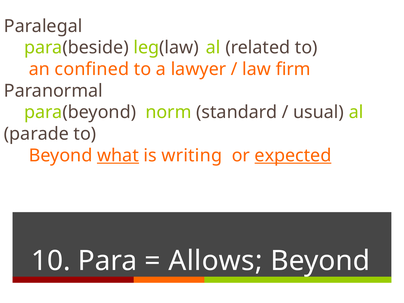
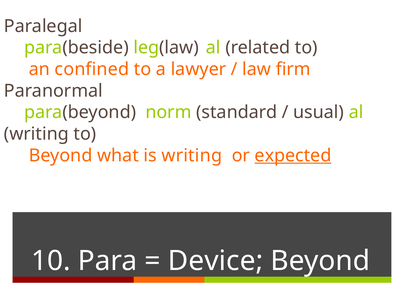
parade: parade -> writing (36, 134)
what underline: present -> none (118, 155)
Allows: Allows -> Device (216, 261)
